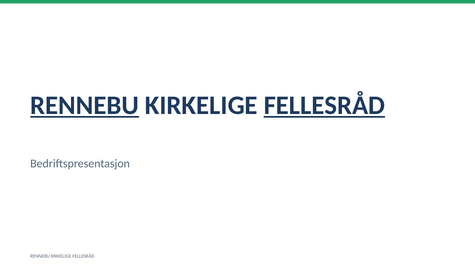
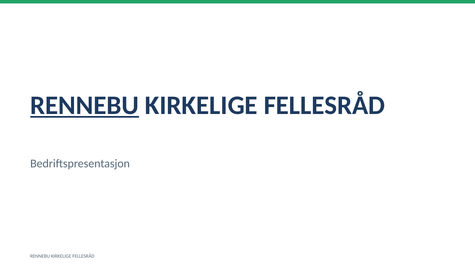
FELLESRÅD underline: present -> none (324, 105)
